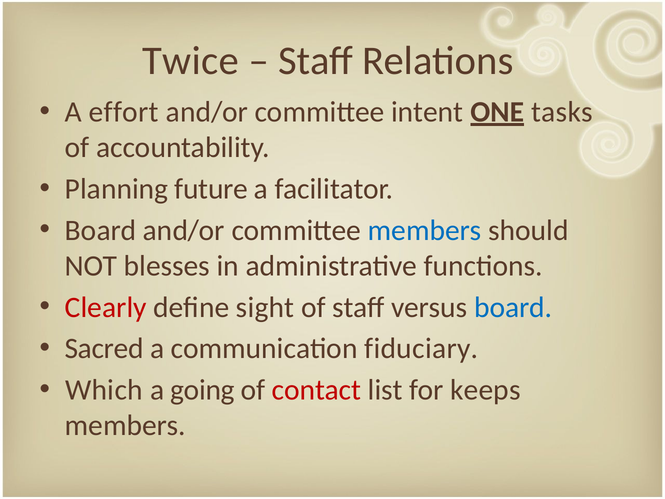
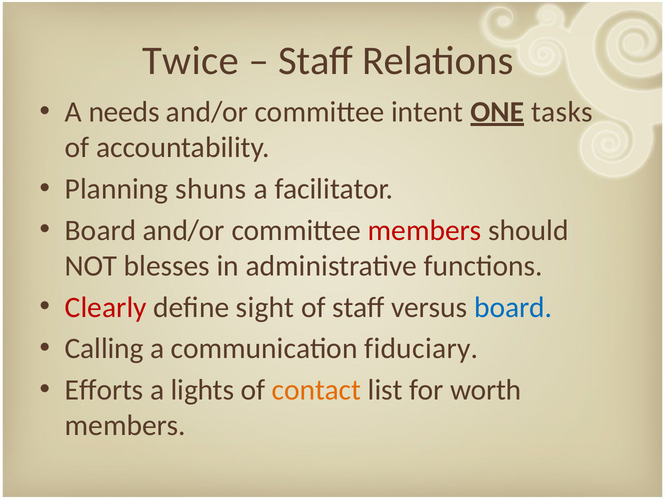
effort: effort -> needs (124, 112)
future: future -> shuns (211, 189)
members colour: blue -> red (425, 230)
Sacred: Sacred -> Calling (104, 349)
Which: Which -> Efforts (104, 390)
going: going -> lights (203, 390)
contact colour: red -> orange (317, 390)
keeps: keeps -> worth (486, 390)
